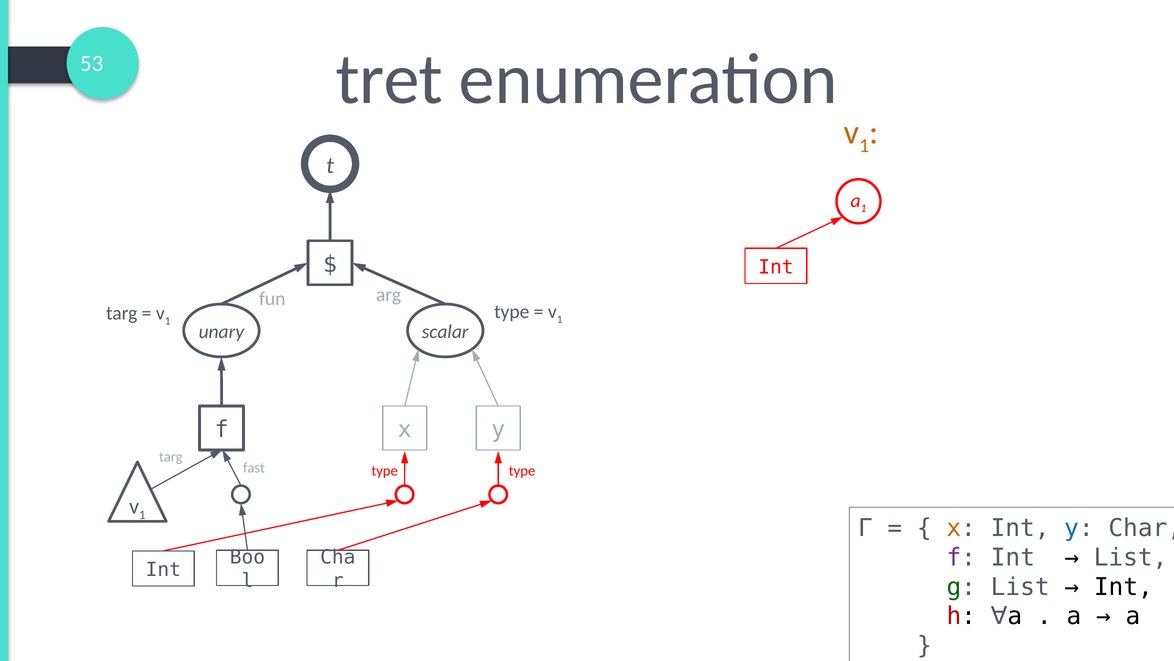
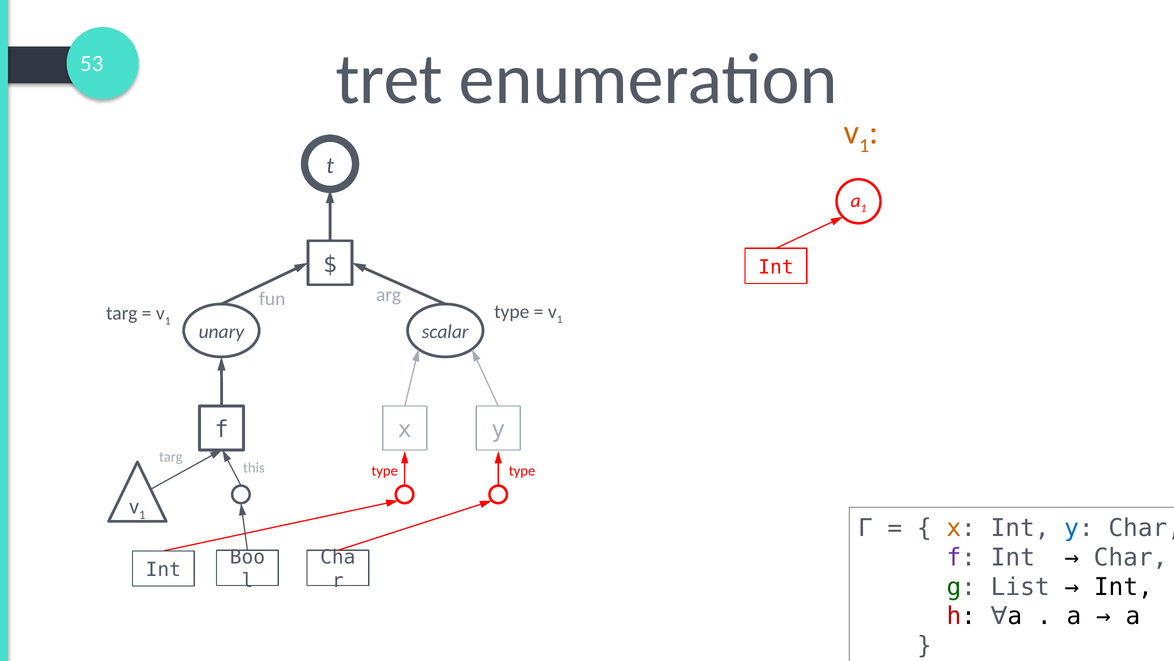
fast: fast -> this (254, 467)
List: List -> Char (1131, 557)
